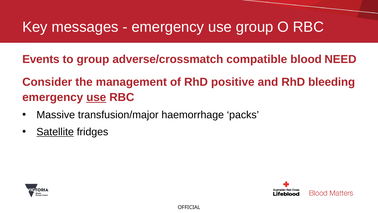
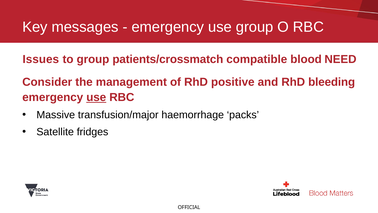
Events: Events -> Issues (41, 59)
adverse/crossmatch: adverse/crossmatch -> patients/crossmatch (168, 59)
Satellite underline: present -> none (55, 132)
